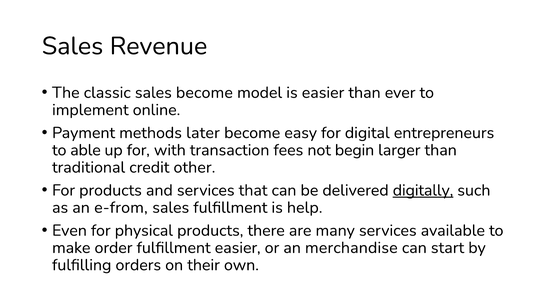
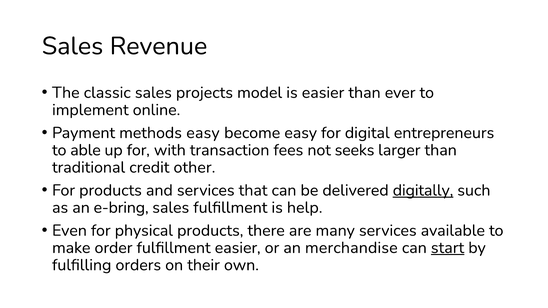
sales become: become -> projects (204, 93)
methods later: later -> easy (203, 133)
begin: begin -> seeks (355, 150)
e-from: e-from -> e-bring (121, 208)
start underline: none -> present (448, 248)
